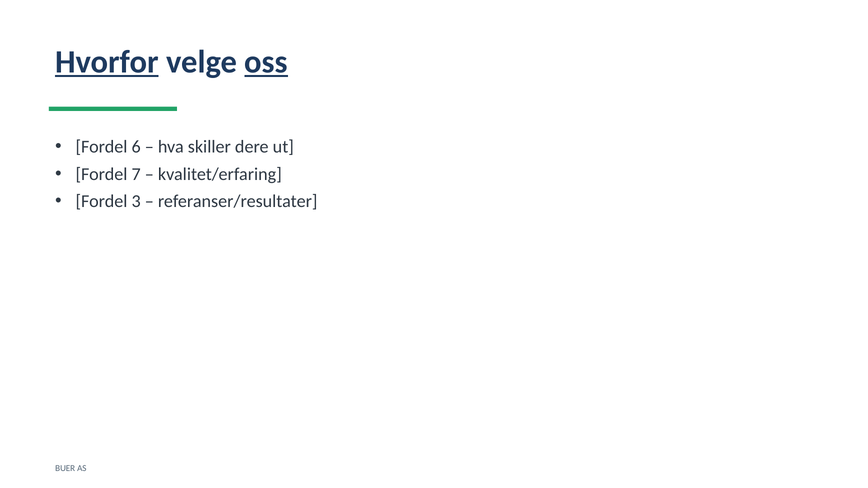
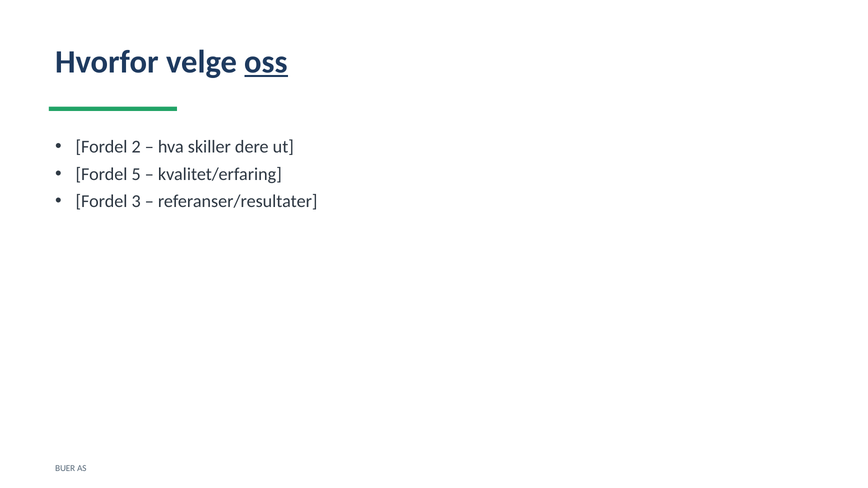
Hvorfor underline: present -> none (107, 62)
6: 6 -> 2 (136, 147)
7: 7 -> 5 (136, 174)
